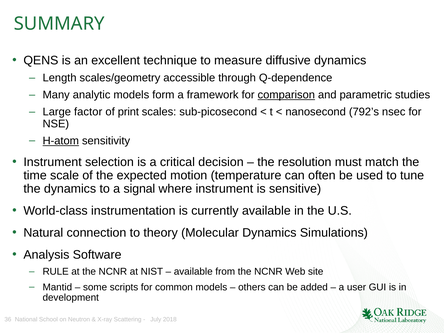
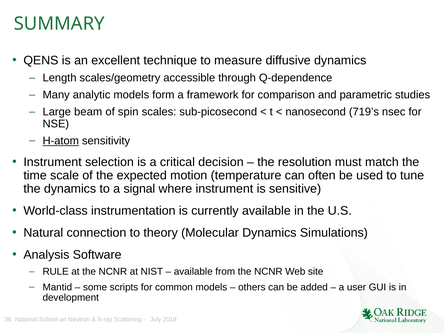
comparison underline: present -> none (286, 95)
factor: factor -> beam (88, 112)
print: print -> spin (128, 112)
792’s: 792’s -> 719’s (364, 112)
